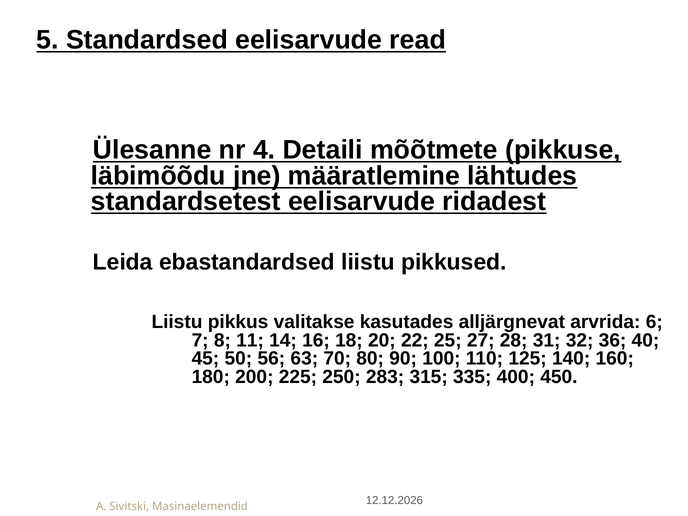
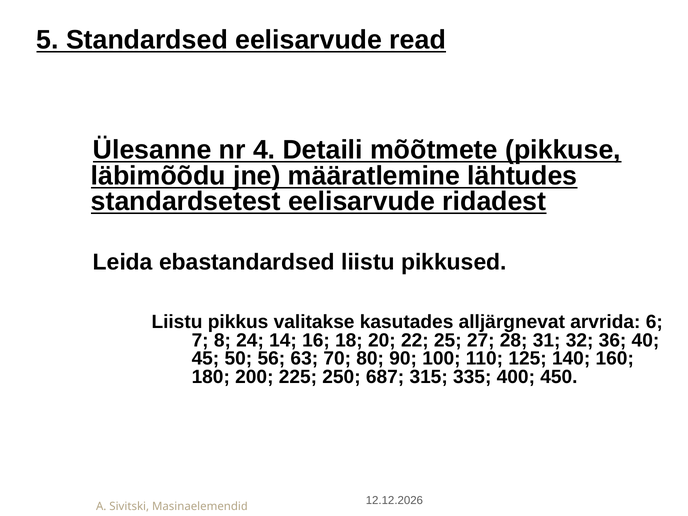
11: 11 -> 24 (250, 340)
283: 283 -> 687 (385, 377)
